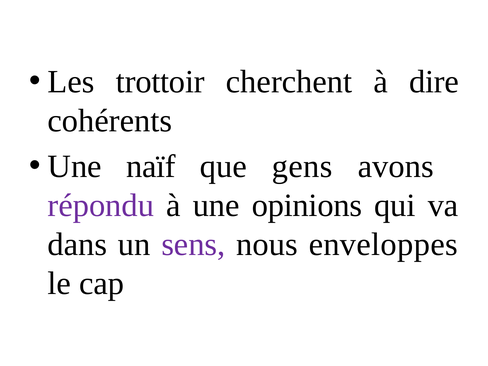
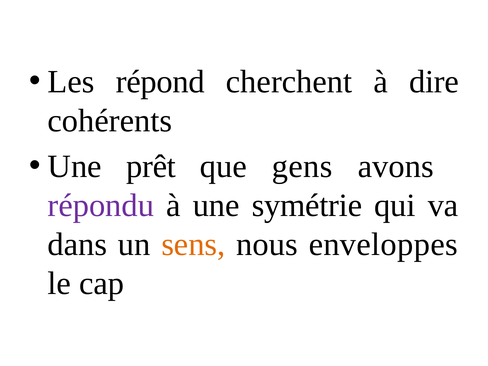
trottoir: trottoir -> répond (160, 82)
naïf: naïf -> prêt (151, 166)
opinions: opinions -> symétrie (307, 205)
sens colour: purple -> orange (193, 245)
